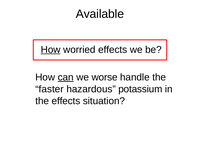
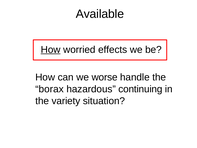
can underline: present -> none (66, 77)
faster: faster -> borax (49, 89)
potassium: potassium -> continuing (140, 89)
the effects: effects -> variety (66, 101)
